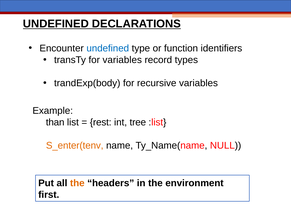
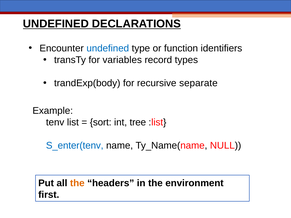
recursive variables: variables -> separate (198, 83)
than: than -> tenv (55, 122)
rest: rest -> sort (101, 122)
S_enter(tenv colour: orange -> blue (75, 146)
